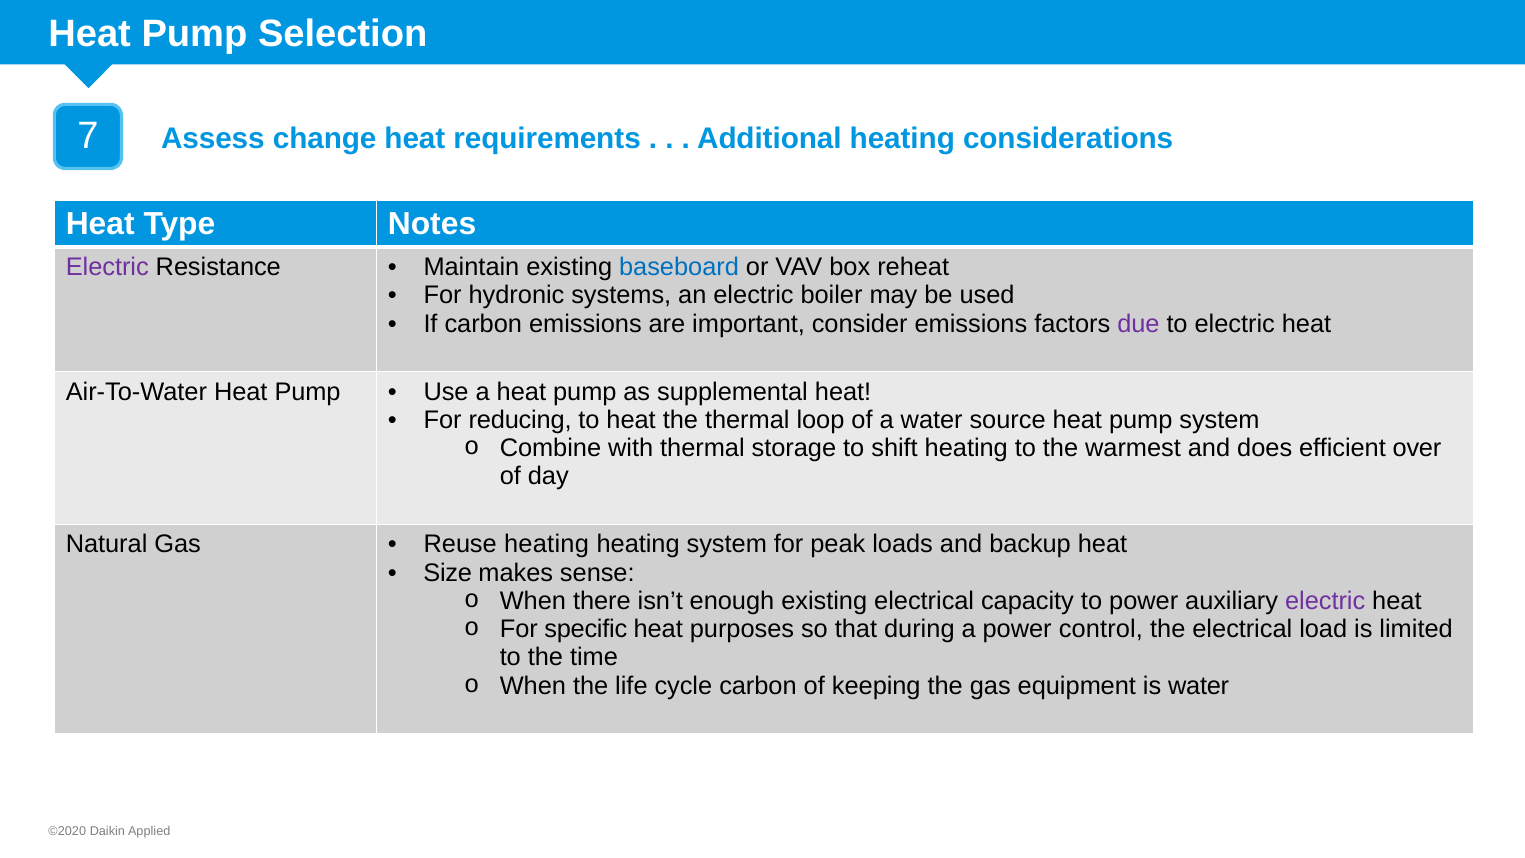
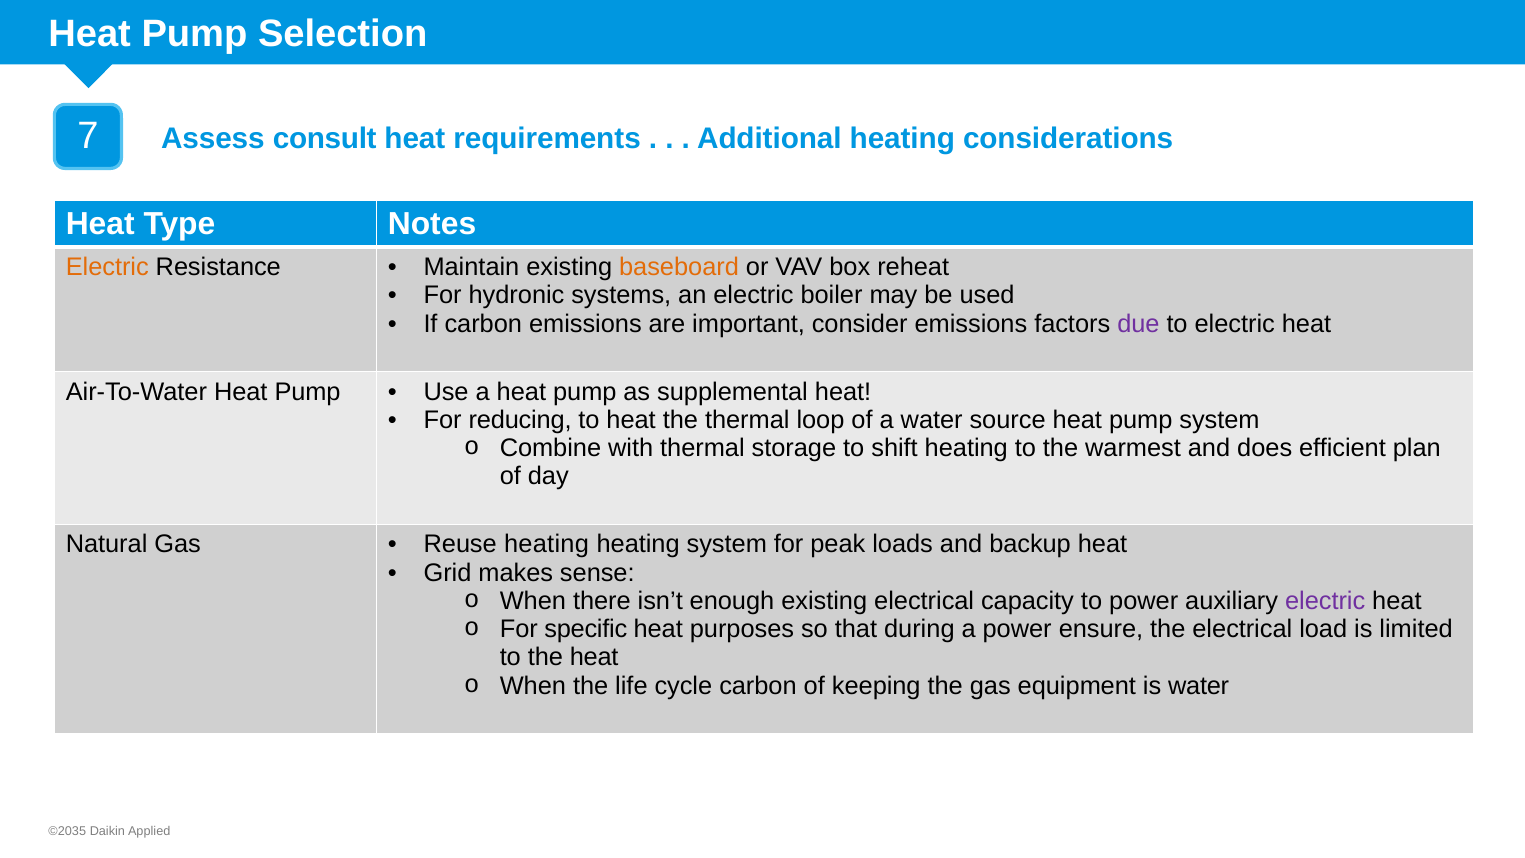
change: change -> consult (325, 138)
Electric colour: purple -> orange (107, 267)
baseboard colour: blue -> orange (679, 267)
over: over -> plan (1417, 448)
Size: Size -> Grid (448, 573)
control: control -> ensure (1101, 629)
the time: time -> heat (594, 657)
©2020: ©2020 -> ©2035 (67, 831)
